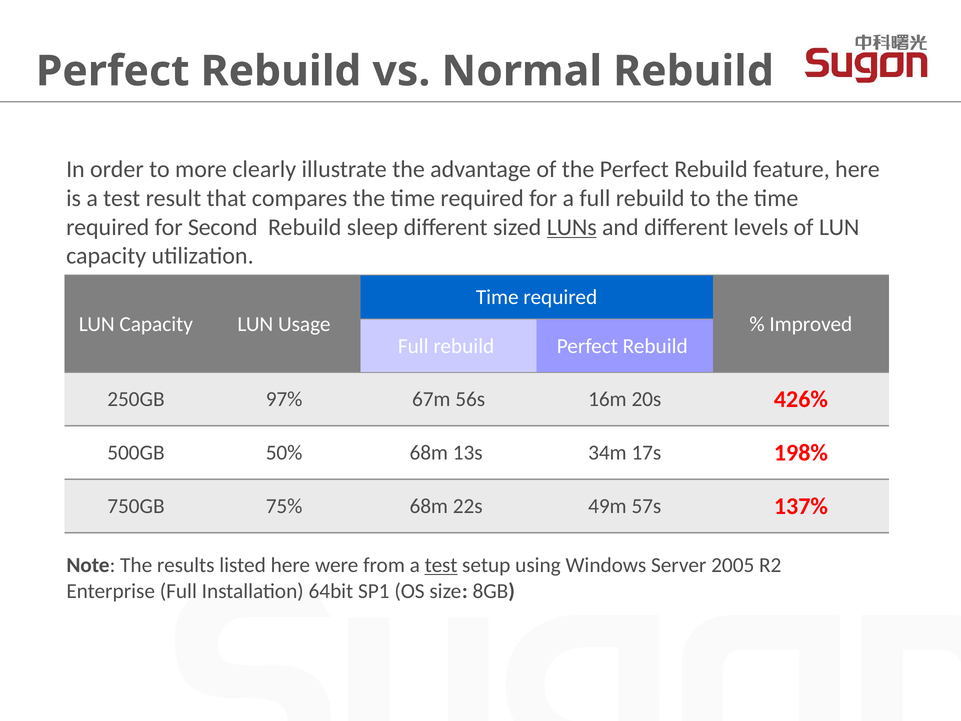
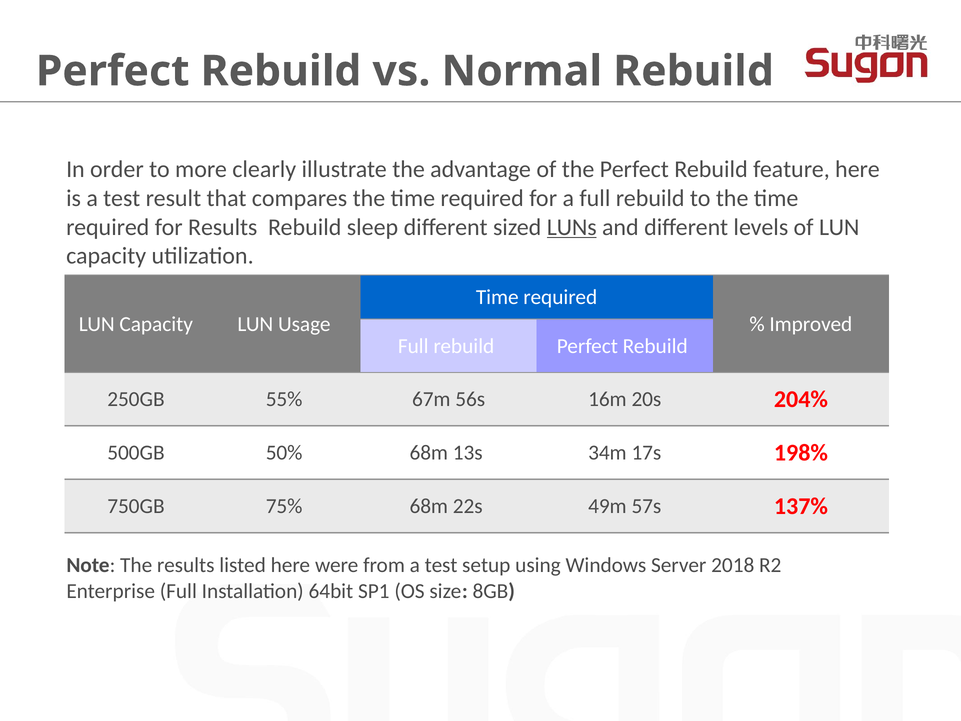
for Second: Second -> Results (223, 227)
97%: 97% -> 55% (284, 399)
426%: 426% -> 204% (801, 399)
test underline: present -> none (441, 565)
2005: 2005 -> 2018 (733, 565)
